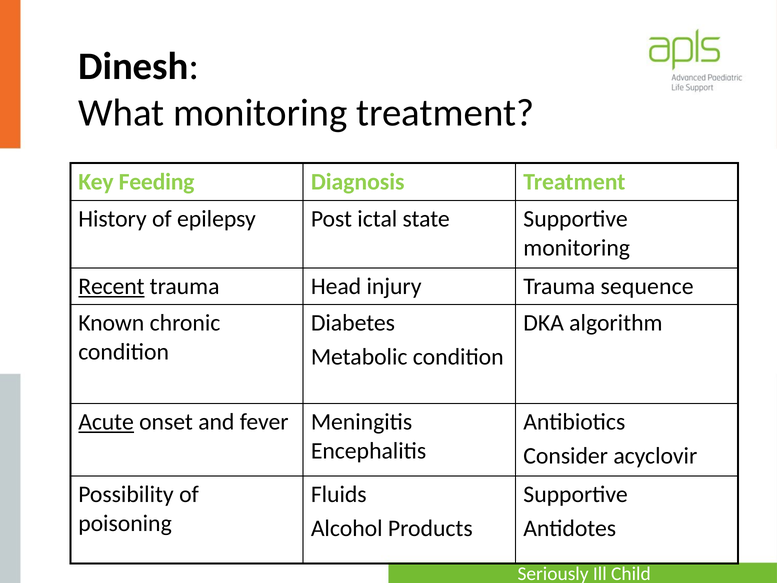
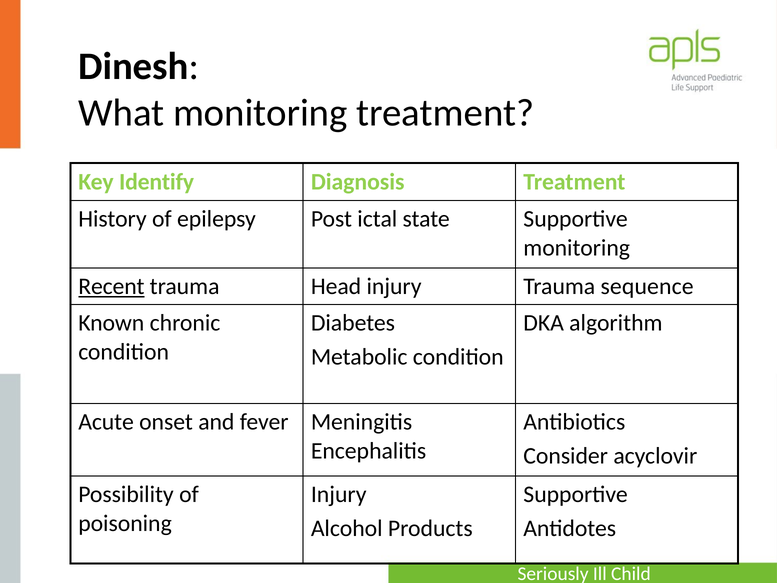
Feeding: Feeding -> Identify (157, 182)
Acute underline: present -> none (106, 422)
Fluids: Fluids -> Injury (339, 494)
